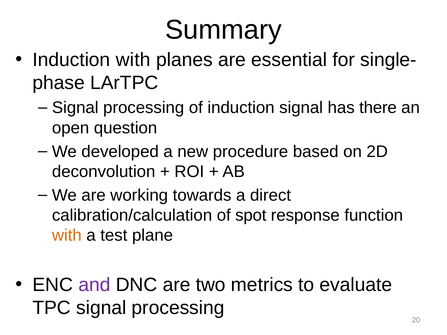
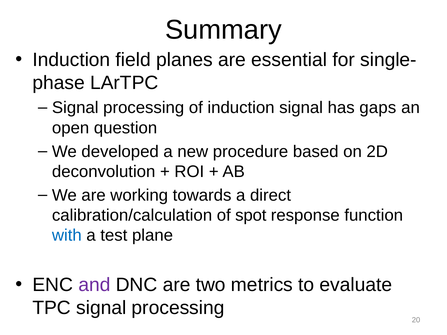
Induction with: with -> field (133, 60)
there: there -> gaps (378, 108)
with colour: orange -> blue (67, 236)
